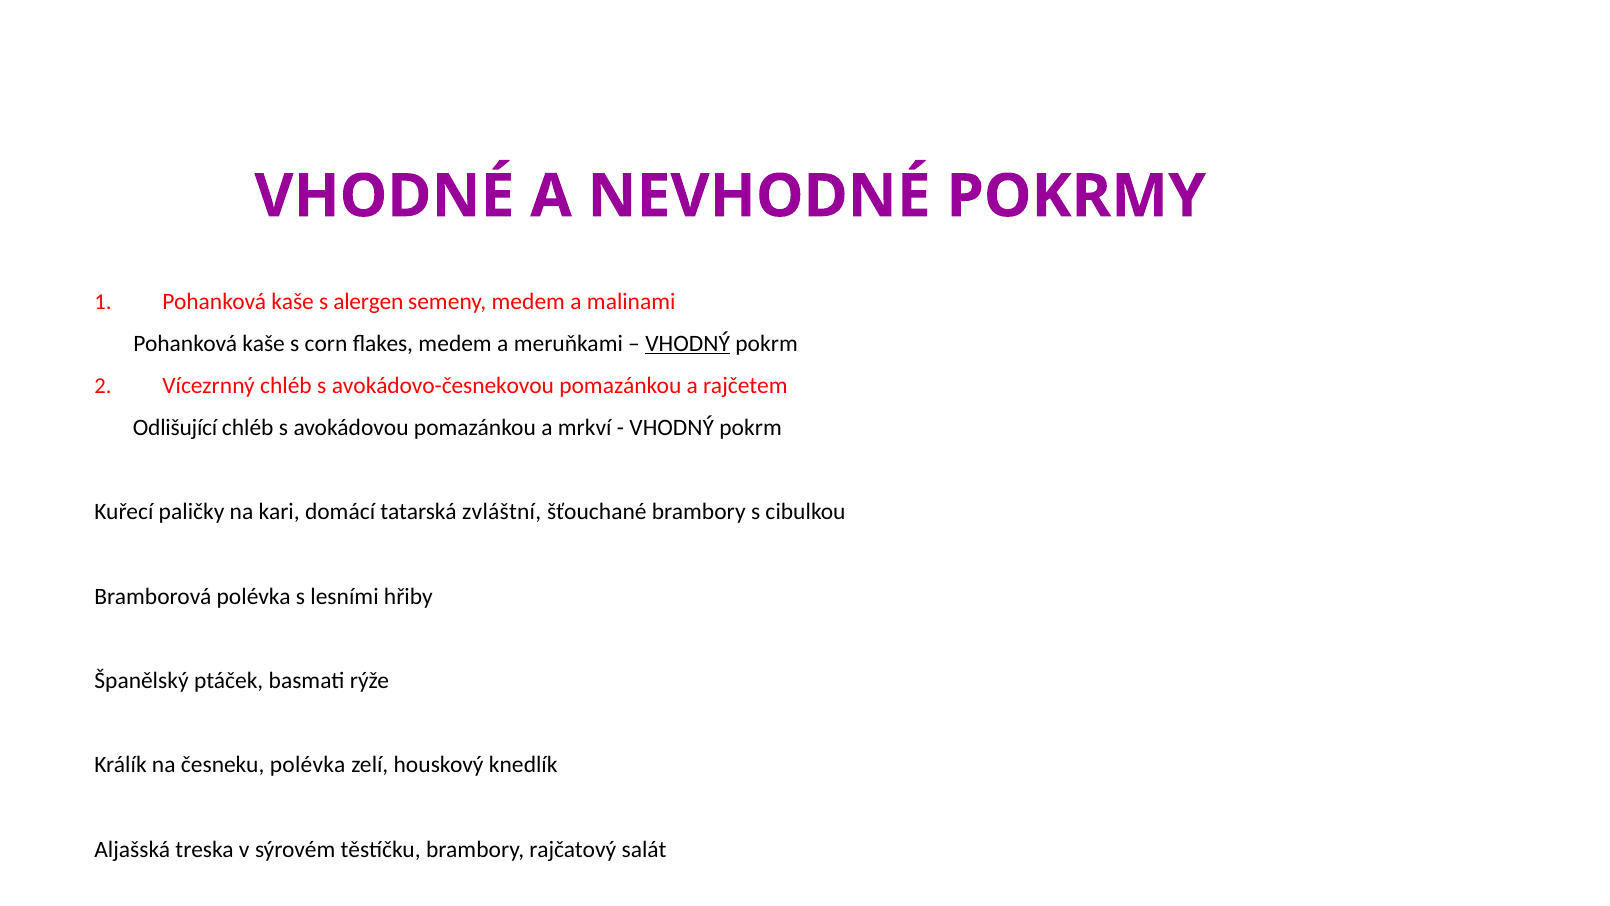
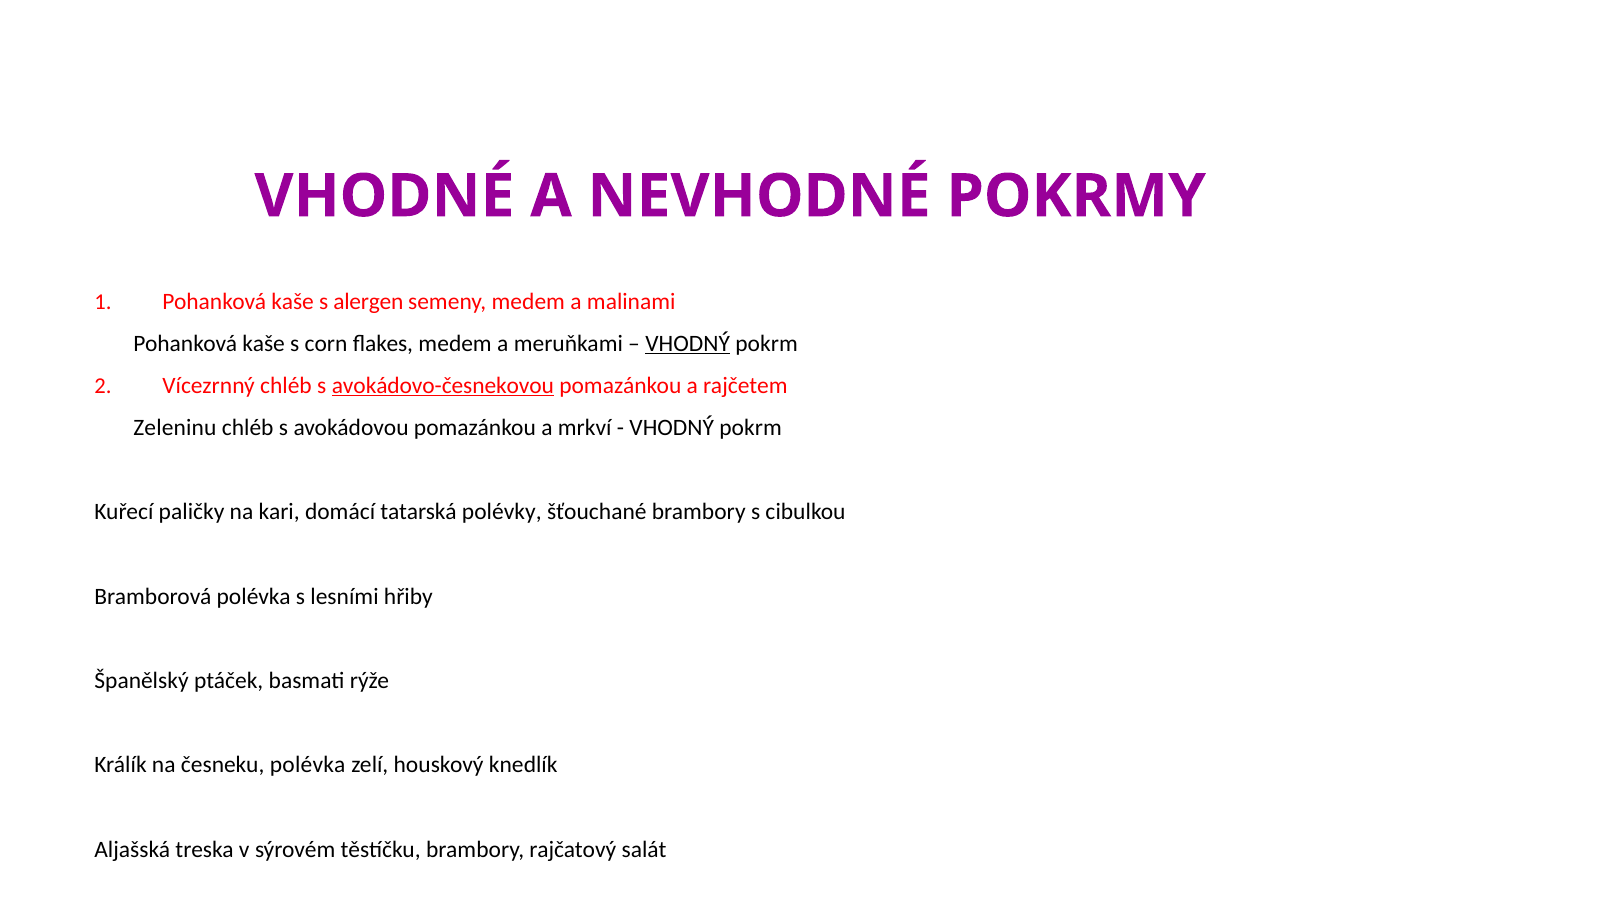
avokádovo-česnekovou underline: none -> present (443, 385)
Odlišující: Odlišující -> Zeleninu (175, 428)
zvláštní: zvláštní -> polévky (502, 512)
